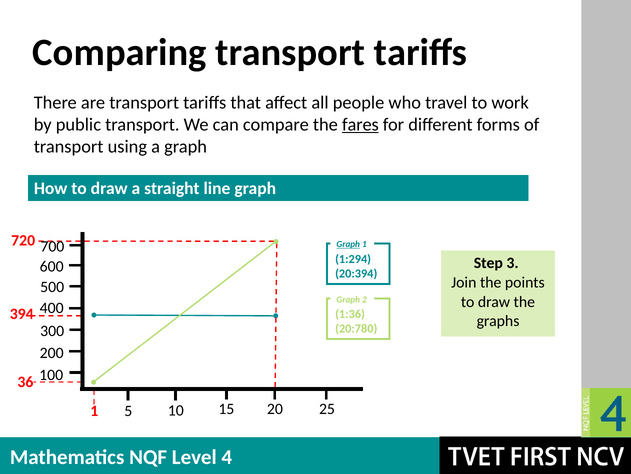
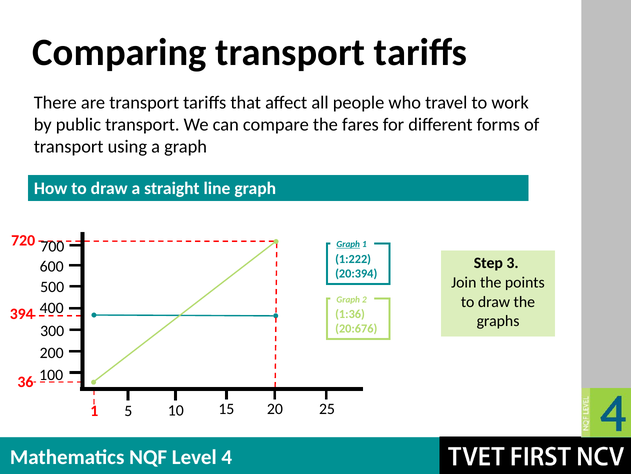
fares underline: present -> none (360, 124)
1:294: 1:294 -> 1:222 (353, 259)
20:780: 20:780 -> 20:676 (356, 328)
